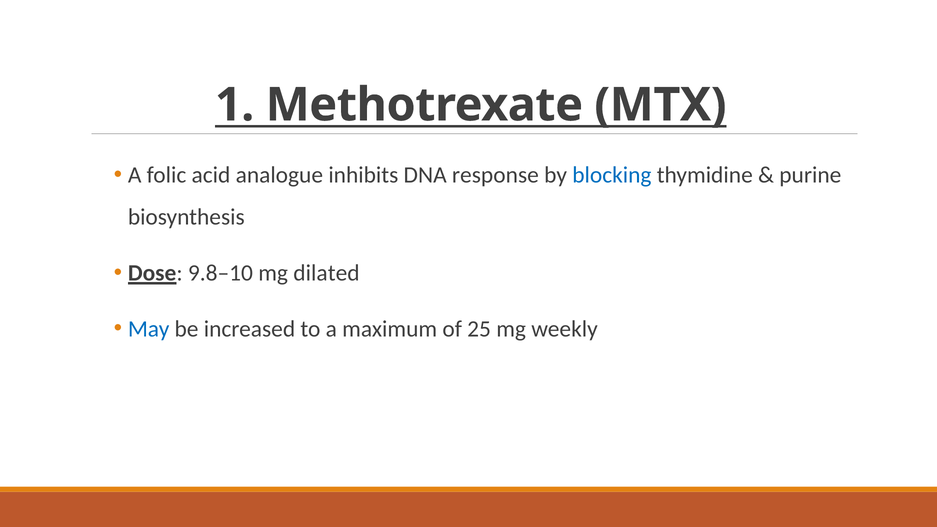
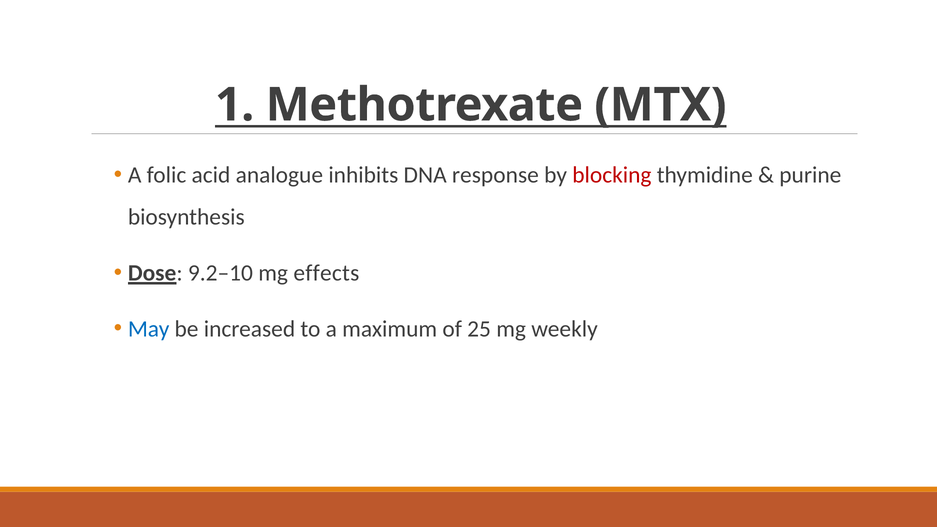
blocking colour: blue -> red (612, 175)
9.8–10: 9.8–10 -> 9.2–10 (220, 273)
dilated: dilated -> effects (326, 273)
